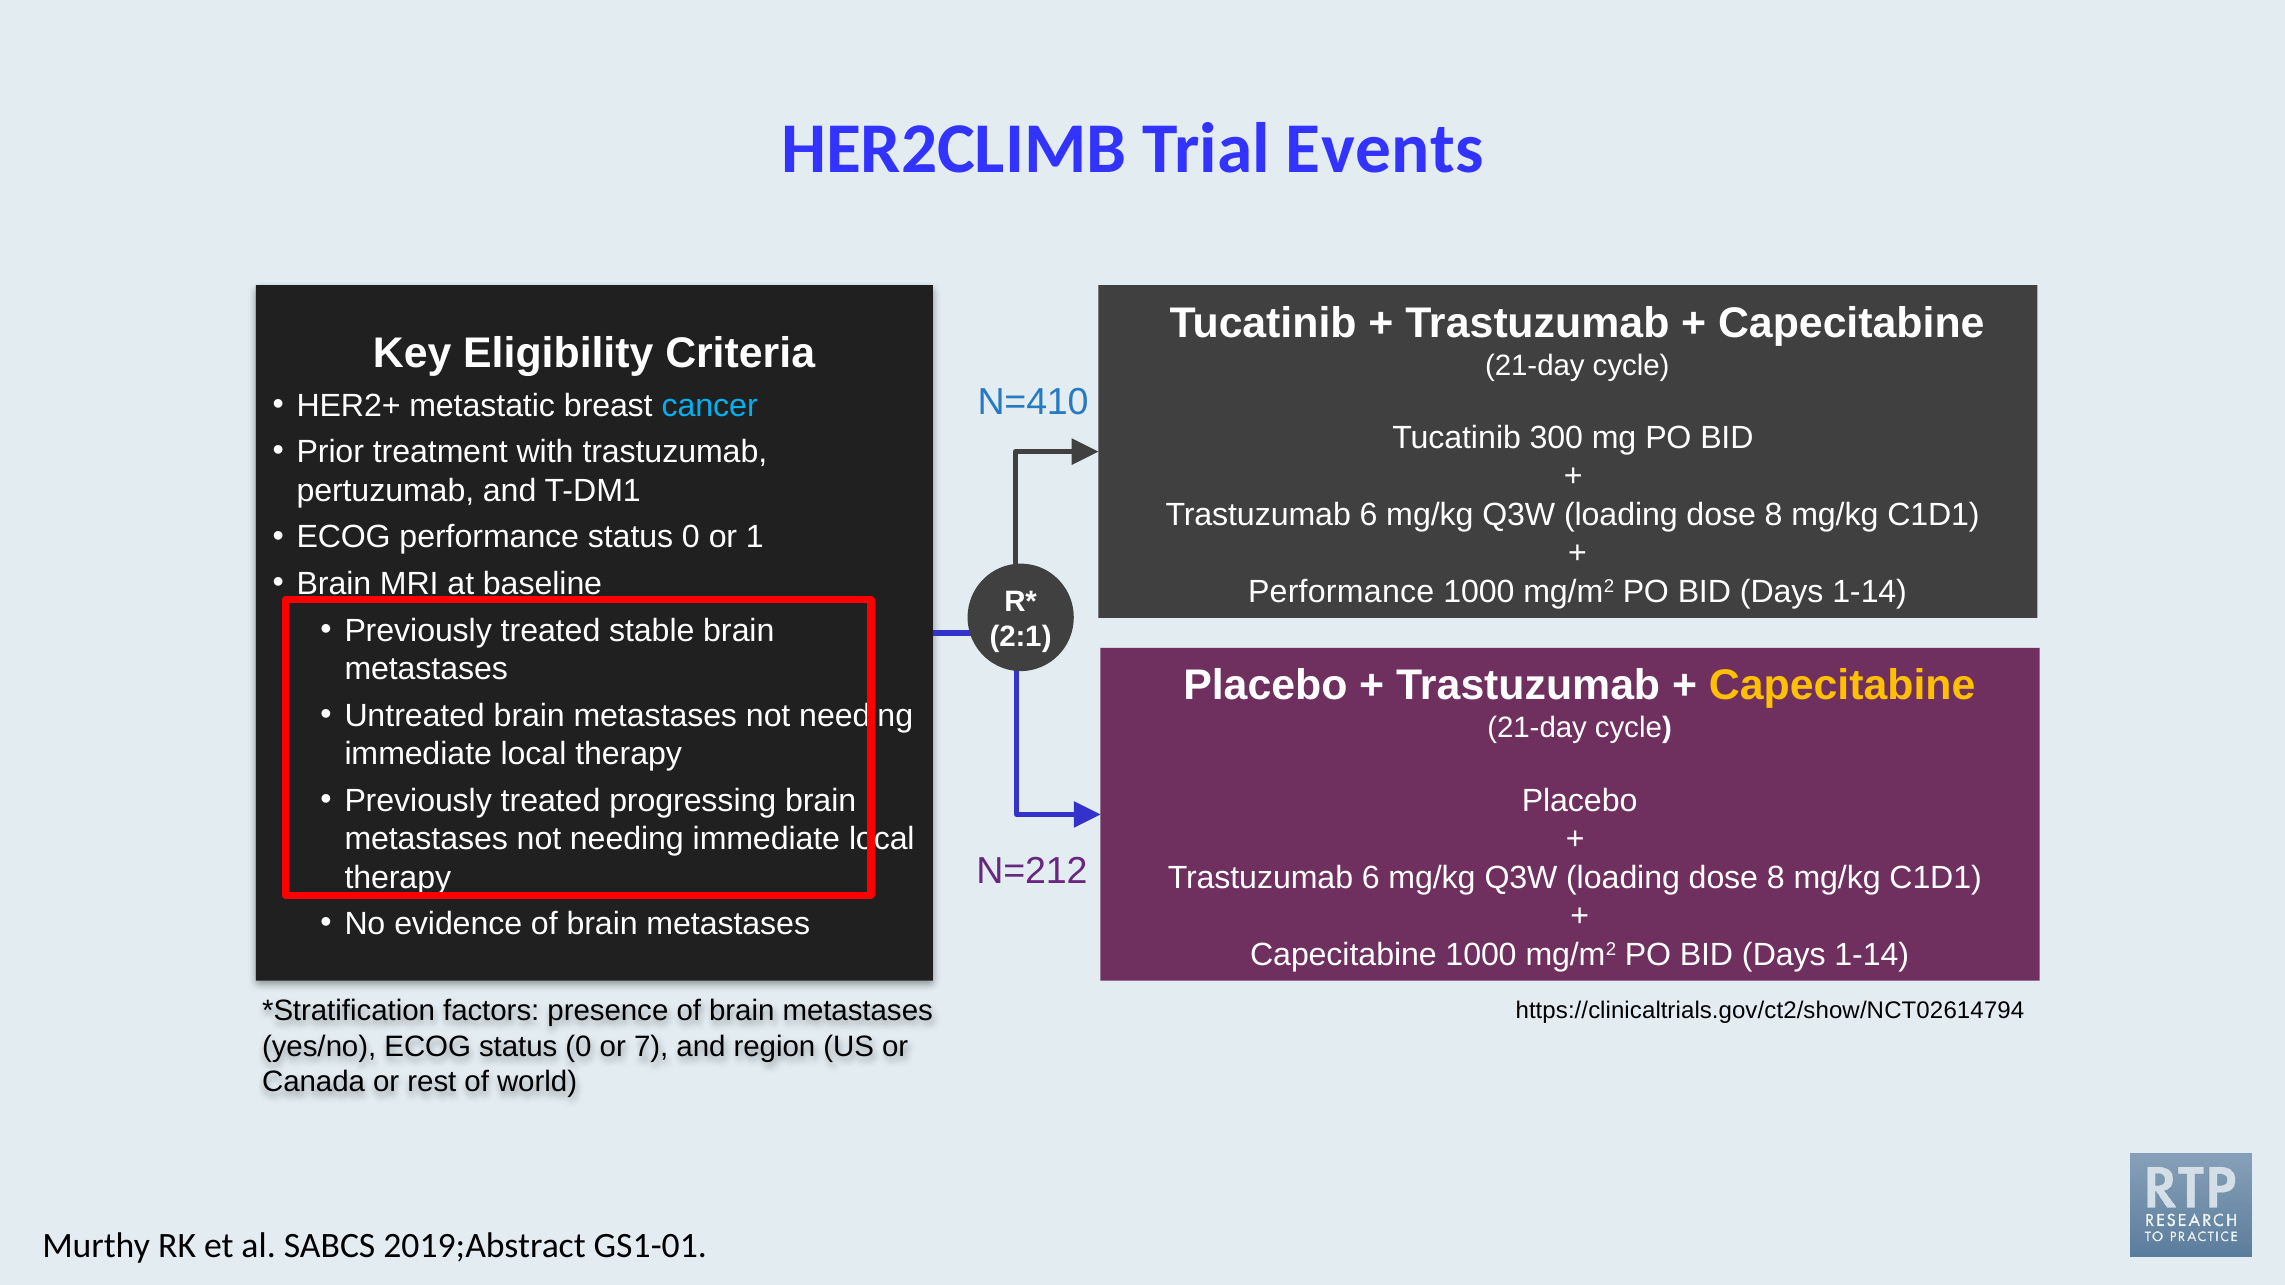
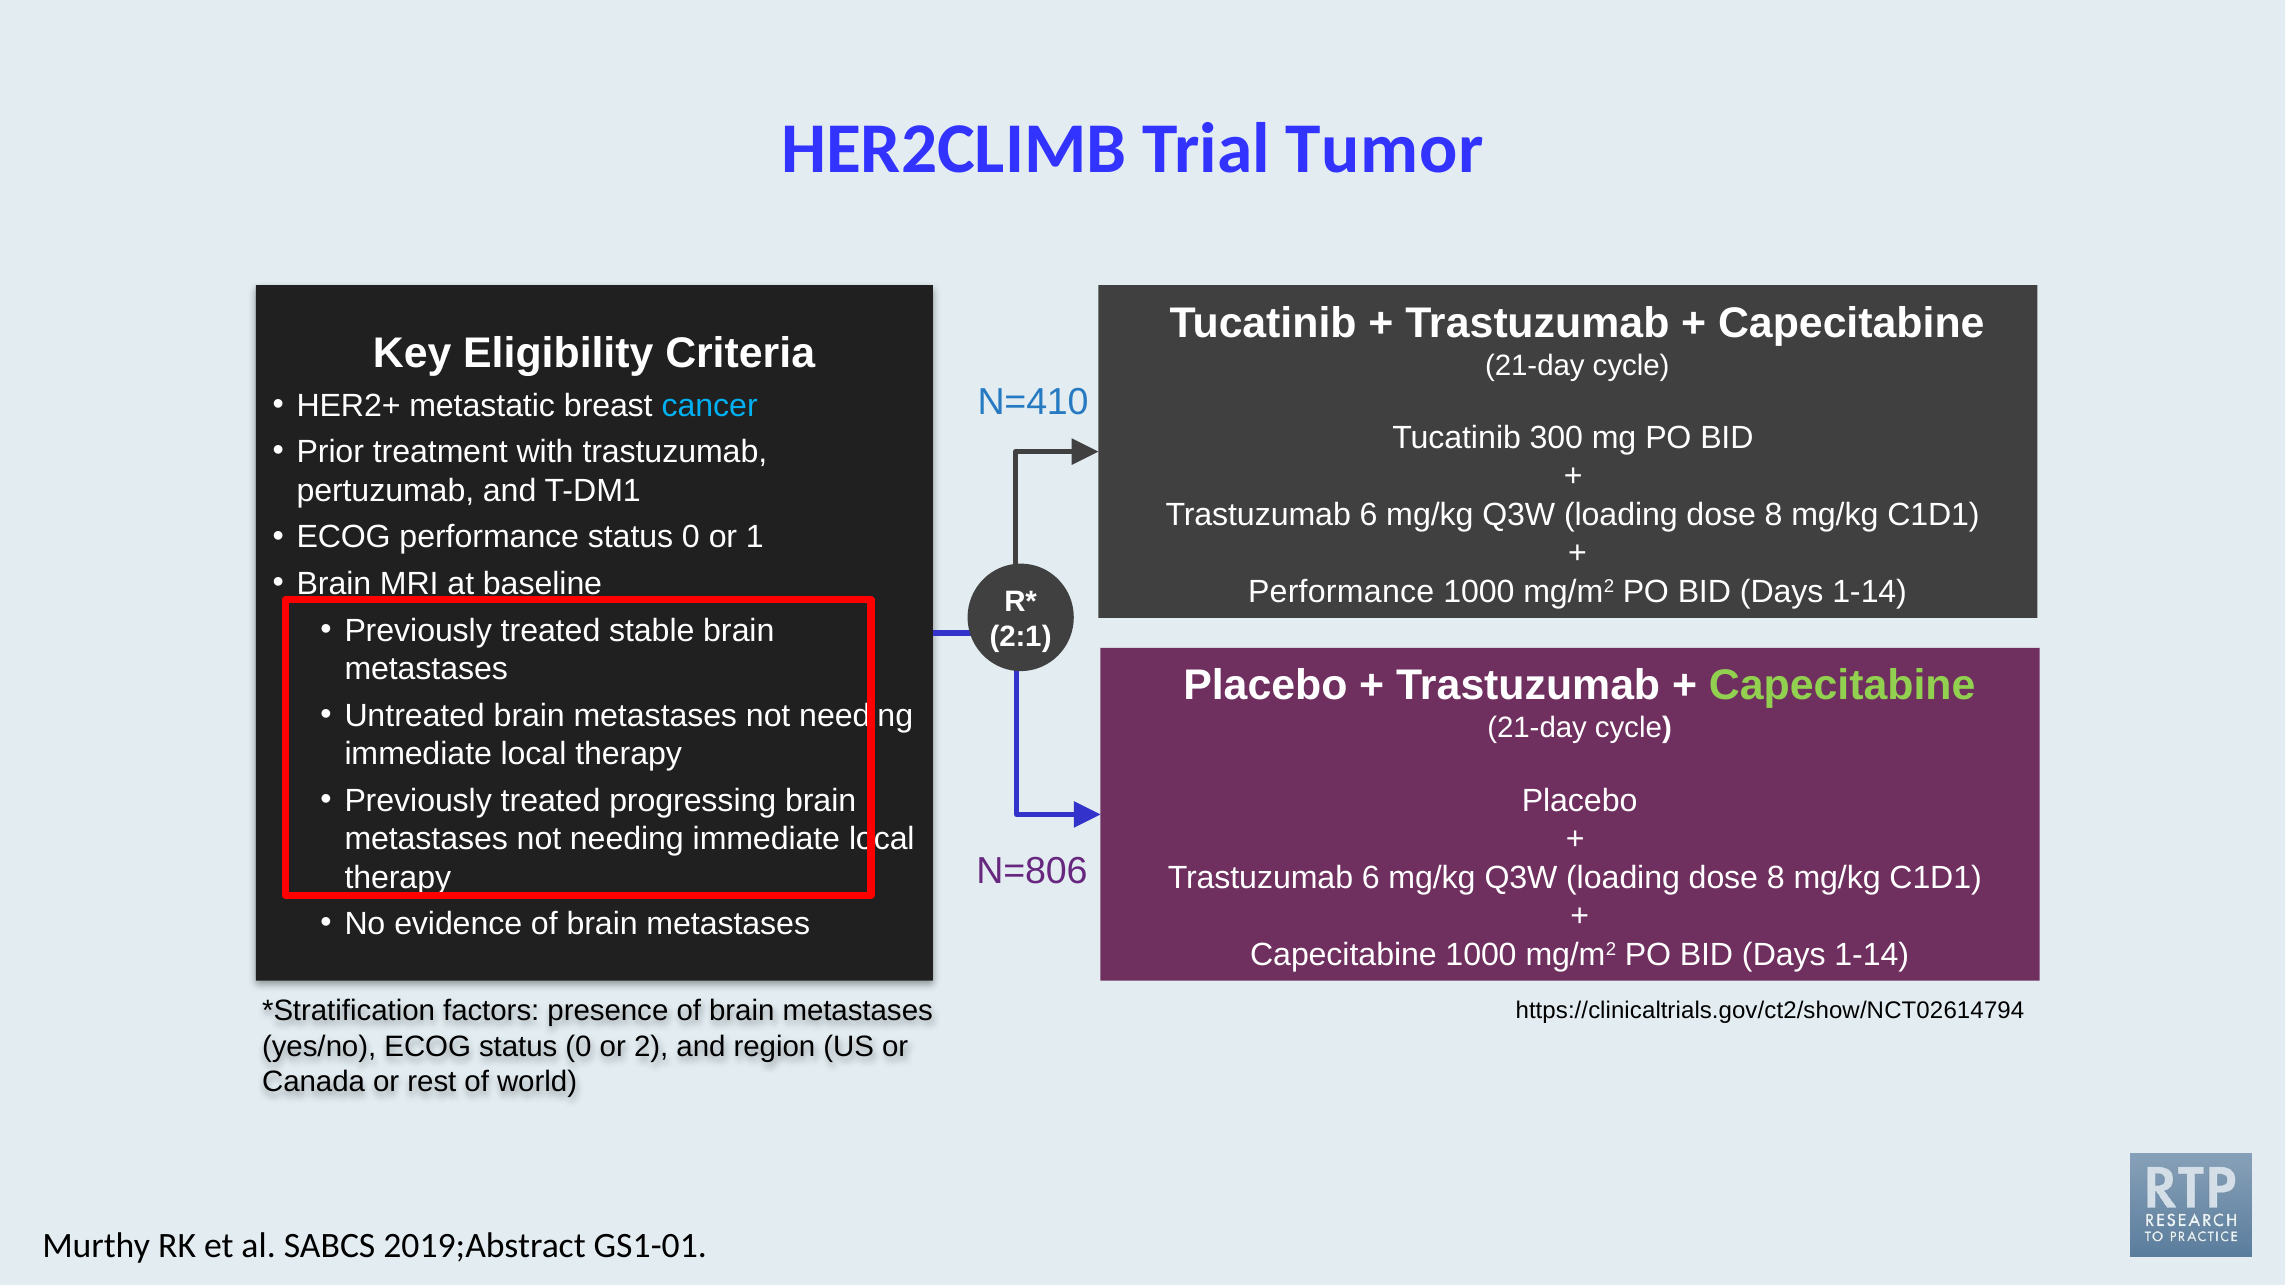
Events: Events -> Tumor (1385, 149)
Capecitabine colour: yellow -> light green (1842, 686)
N=212: N=212 -> N=806 (1032, 872)
7: 7 -> 2 (651, 1047)
